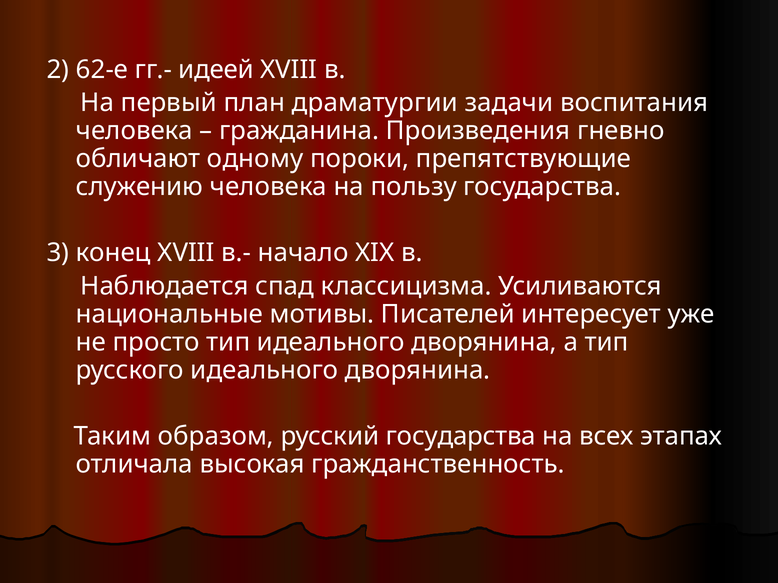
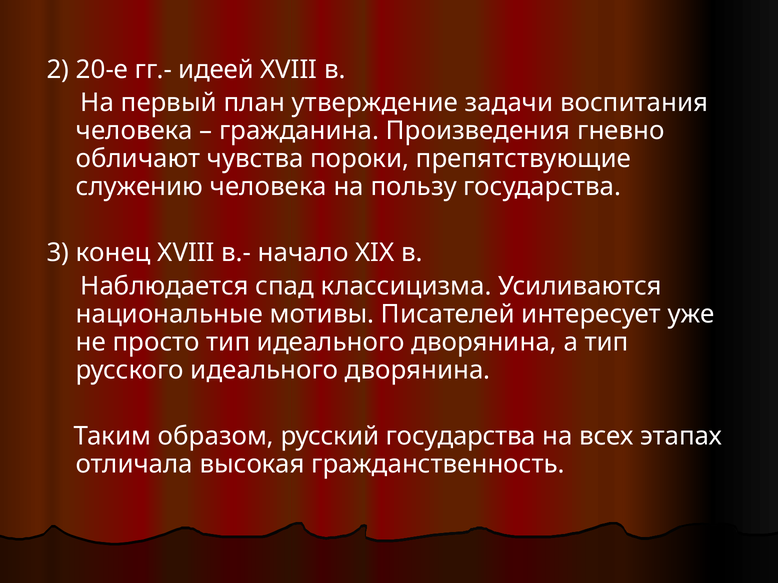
62-е: 62-е -> 20-е (102, 70)
драматургии: драматургии -> утверждение (375, 103)
одному: одному -> чувства (255, 159)
